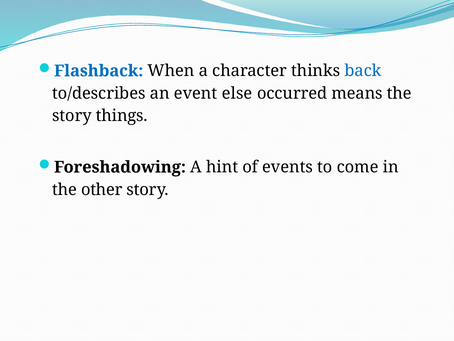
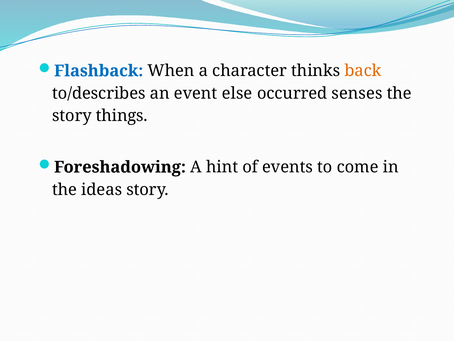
back colour: blue -> orange (363, 71)
means: means -> senses (357, 93)
other: other -> ideas (102, 189)
